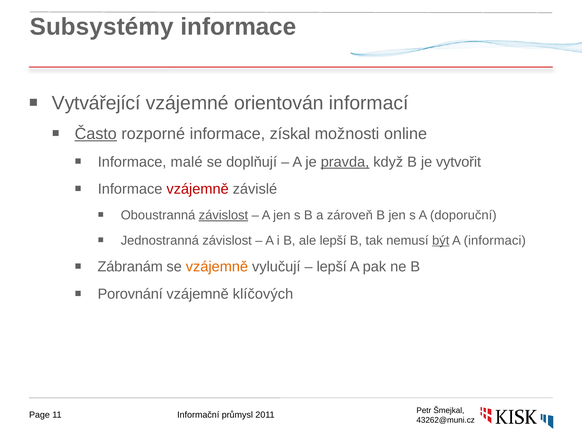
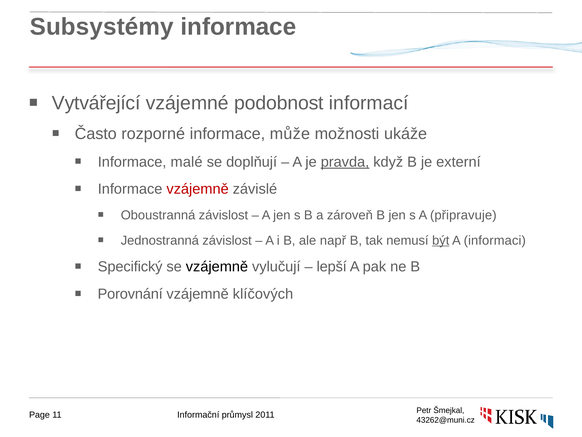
orientován: orientován -> podobnost (279, 103)
Často underline: present -> none (96, 134)
získal: získal -> může (290, 134)
online: online -> ukáže (406, 134)
vytvořit: vytvořit -> externí (458, 162)
závislost underline: present -> none (223, 215)
doporuční: doporuční -> připravuje (463, 215)
ale lepší: lepší -> např (333, 240)
Zábranám: Zábranám -> Specifický (130, 266)
vzájemně colour: orange -> black (217, 266)
